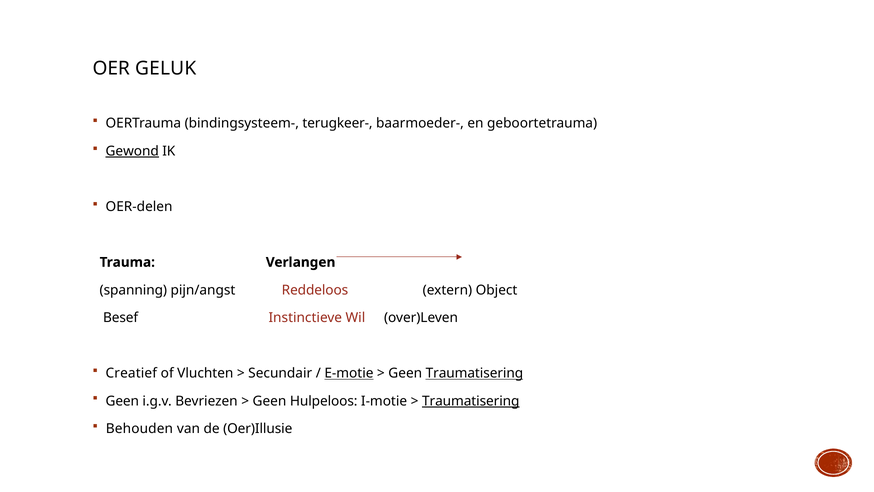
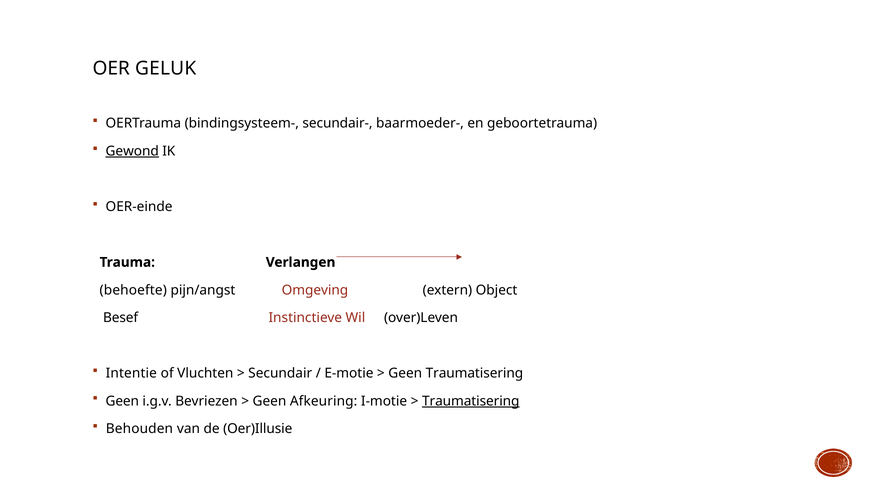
terugkeer-: terugkeer- -> secundair- (338, 123)
OER-delen: OER-delen -> OER-einde (139, 207)
spanning: spanning -> behoefte (133, 290)
Reddeloos: Reddeloos -> Omgeving (315, 290)
Creatief: Creatief -> Intentie (131, 373)
E-motie underline: present -> none (349, 373)
Traumatisering underline: present -> none (474, 373)
Hulpeloos: Hulpeloos -> Afkeuring (324, 401)
